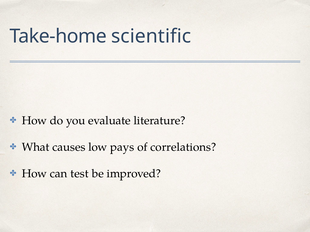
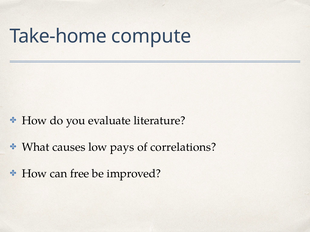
scientific: scientific -> compute (151, 36)
test: test -> free (80, 174)
